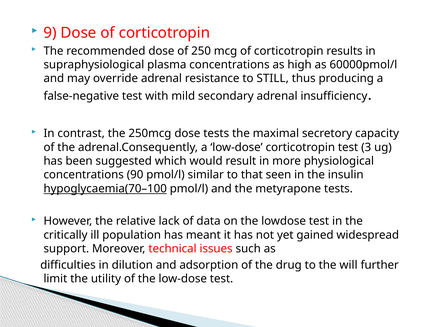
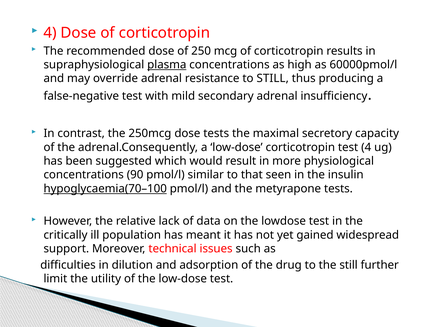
9: 9 -> 4 (50, 33)
plasma underline: none -> present (167, 65)
test 3: 3 -> 4 (366, 147)
the will: will -> still (349, 265)
